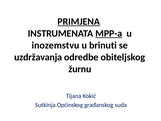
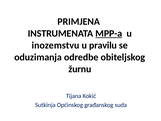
PRIMJENA underline: present -> none (79, 22)
brinuti: brinuti -> pravilu (103, 45)
uzdržavanja: uzdržavanja -> oduzimanja (38, 57)
